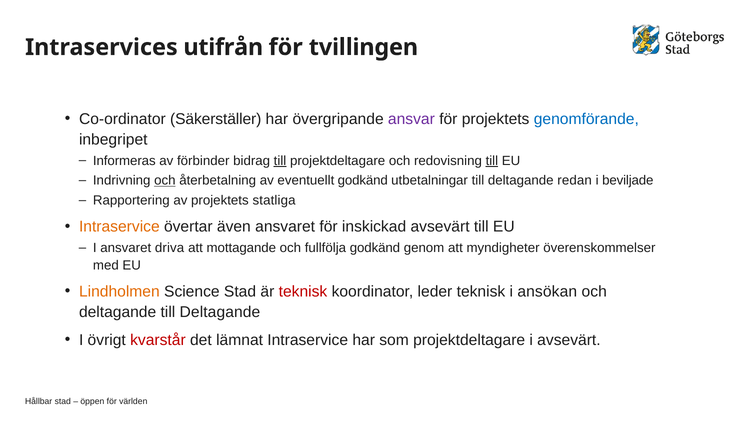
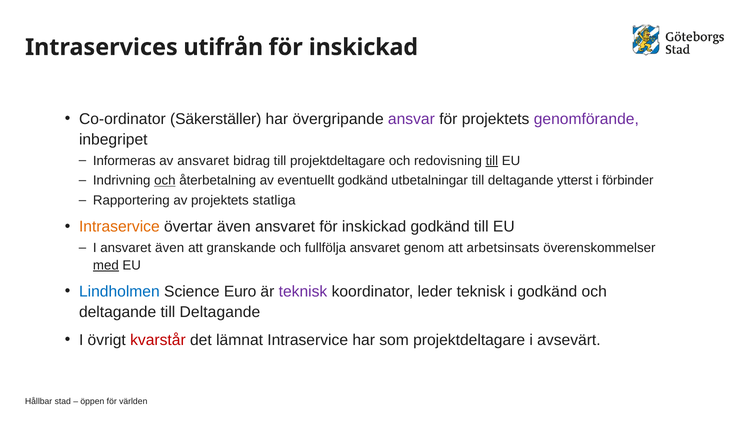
tvillingen: tvillingen -> inskickad (363, 47)
genomförande colour: blue -> purple (586, 119)
av förbinder: förbinder -> ansvaret (203, 161)
till underline: present -> none (280, 161)
redan: redan -> ytterst (575, 181)
beviljade: beviljade -> förbinder (628, 181)
inskickad avsevärt: avsevärt -> godkänd (440, 227)
ansvaret driva: driva -> även (170, 248)
mottagande: mottagande -> granskande (241, 248)
fullfölja godkänd: godkänd -> ansvaret (375, 248)
myndigheter: myndigheter -> arbetsinsats (503, 248)
med underline: none -> present (106, 266)
Lindholmen colour: orange -> blue (119, 292)
Science Stad: Stad -> Euro (240, 292)
teknisk colour: red -> purple (303, 292)
i ansökan: ansökan -> godkänd (547, 292)
